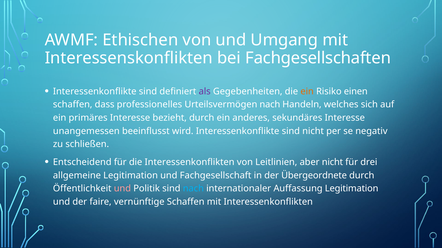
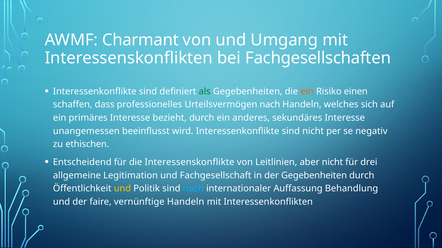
Ethischen: Ethischen -> Charmant (140, 40)
als colour: purple -> green (205, 92)
schließen: schließen -> ethischen (87, 145)
die Interessenkonflikten: Interessenkonflikten -> Interessenskonflikte (190, 162)
der Übergeordnete: Übergeordnete -> Gegebenheiten (314, 176)
und colour: pink -> yellow (122, 189)
Auffassung Legitimation: Legitimation -> Behandlung (352, 189)
vernünftige Schaffen: Schaffen -> Handeln (186, 202)
